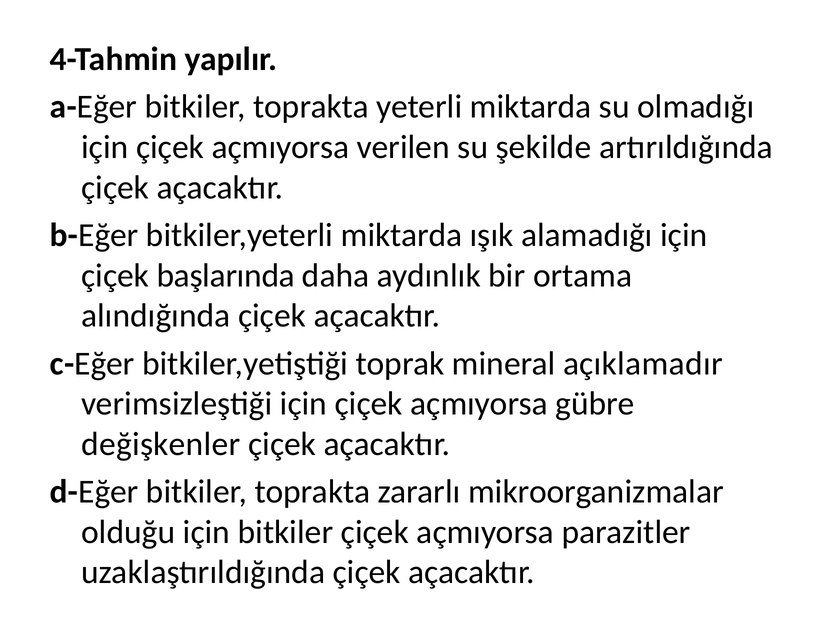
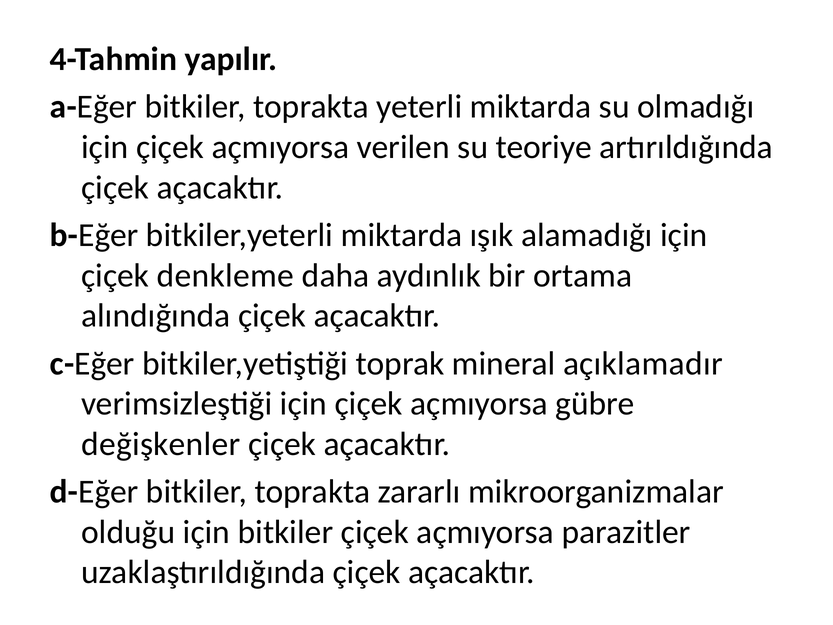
şekilde: şekilde -> teoriye (544, 147)
başlarında: başlarında -> denkleme (225, 275)
